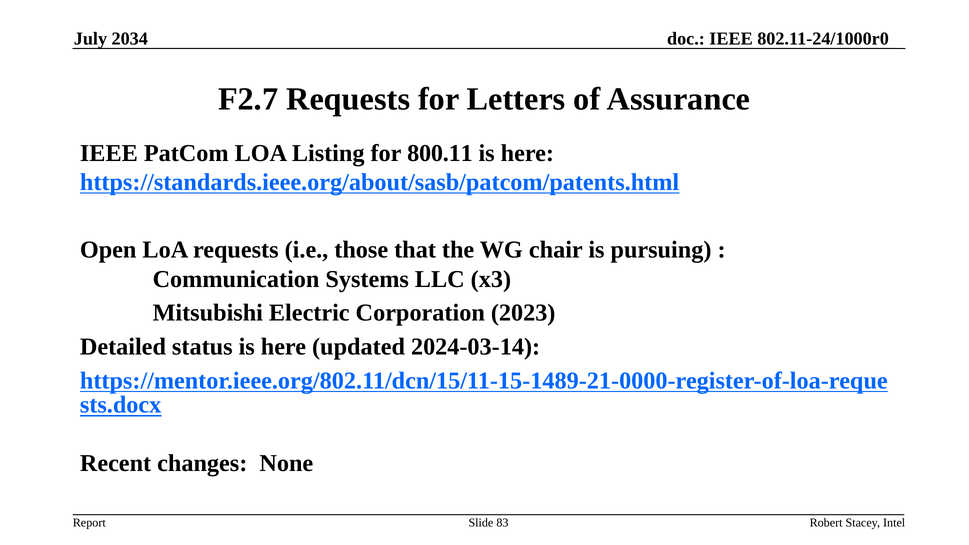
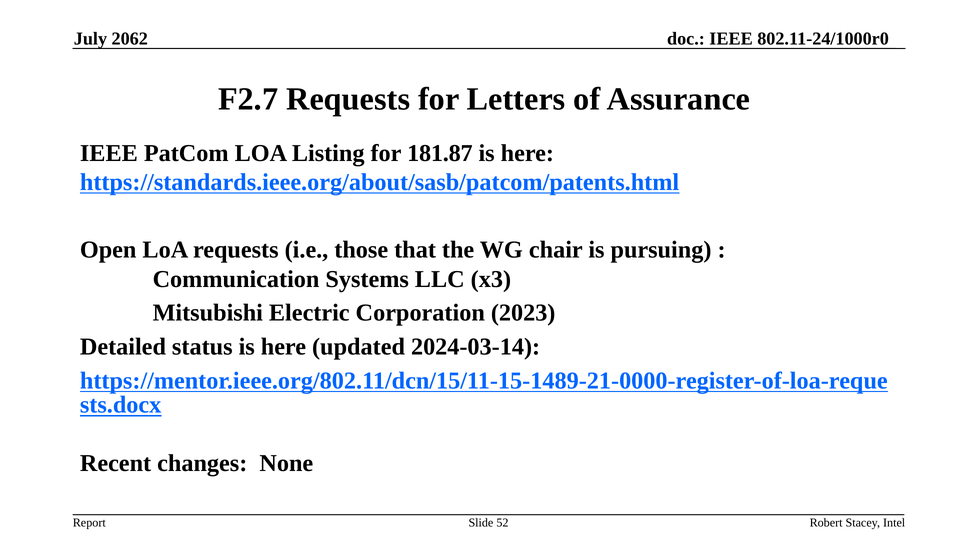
2034: 2034 -> 2062 (130, 39)
800.11: 800.11 -> 181.87 (440, 153)
83: 83 -> 52 (502, 523)
